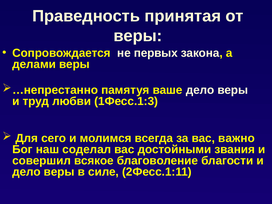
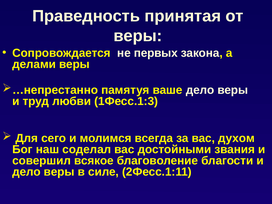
важно: важно -> духом (236, 138)
